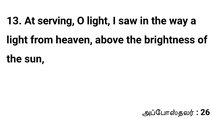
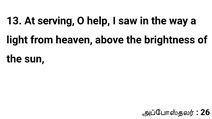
O light: light -> help (98, 21)
